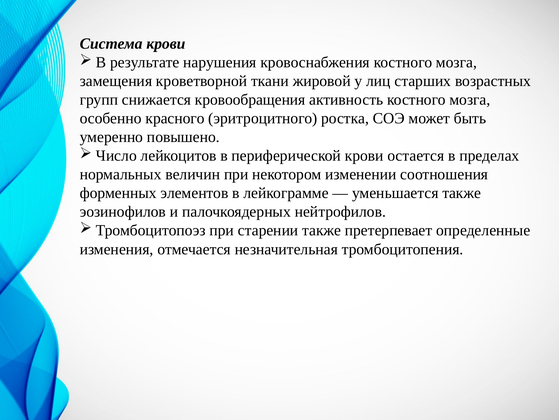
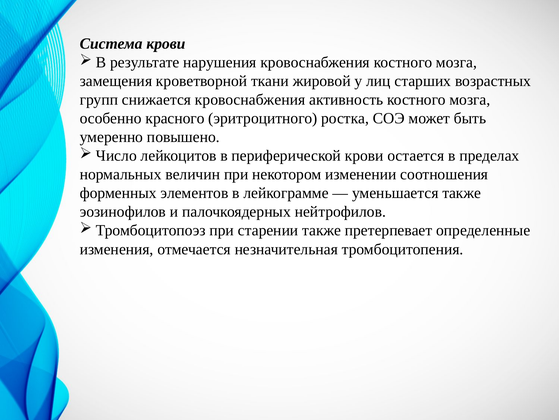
снижается кровообращения: кровообращения -> кровоснабжения (250, 100)
